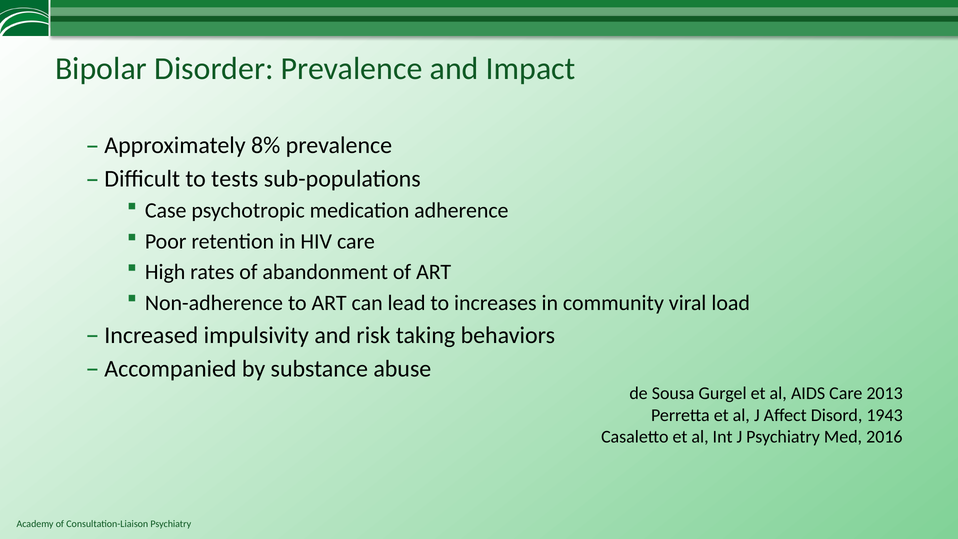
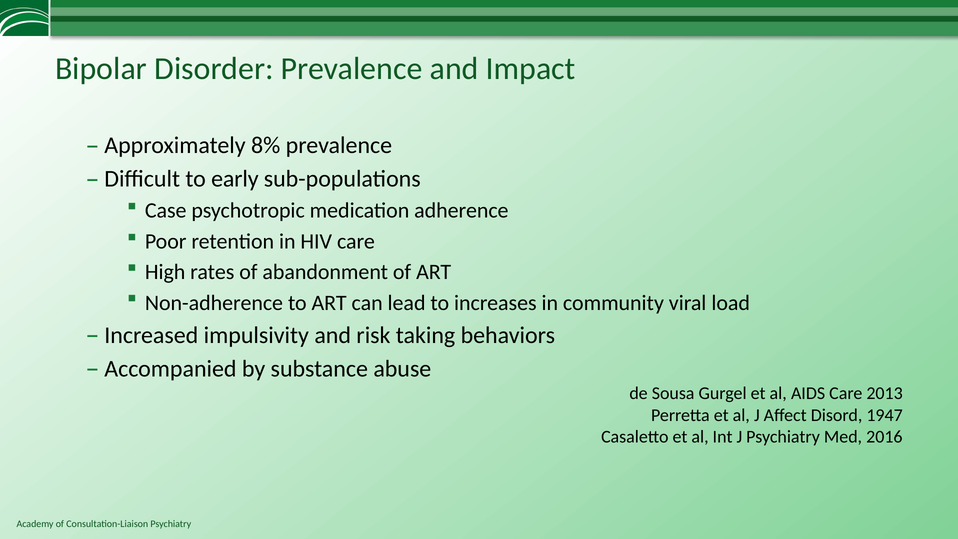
tests: tests -> early (235, 179)
1943: 1943 -> 1947 (885, 415)
